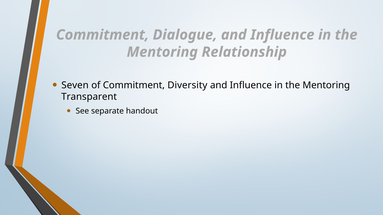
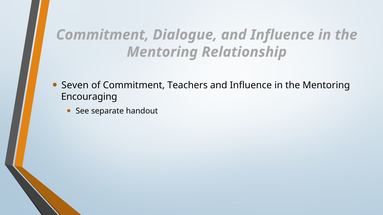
Diversity: Diversity -> Teachers (187, 85)
Transparent: Transparent -> Encouraging (89, 97)
